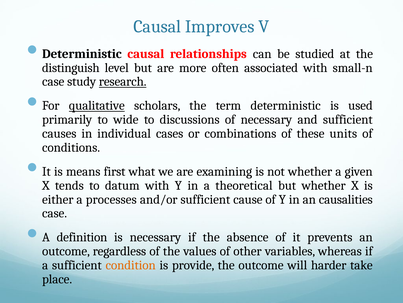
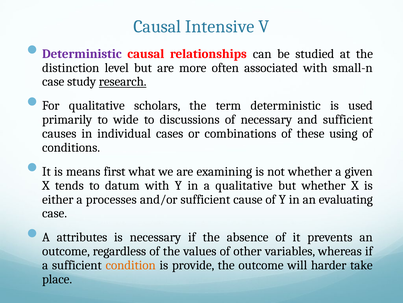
Improves: Improves -> Intensive (220, 27)
Deterministic colour: black -> purple (82, 54)
distinguish: distinguish -> distinction (71, 68)
qualitative underline: present -> none (97, 105)
units: units -> using (343, 133)
a theoretical: theoretical -> qualitative (244, 185)
causalities: causalities -> evaluating (346, 199)
definition: definition -> attributes (82, 237)
